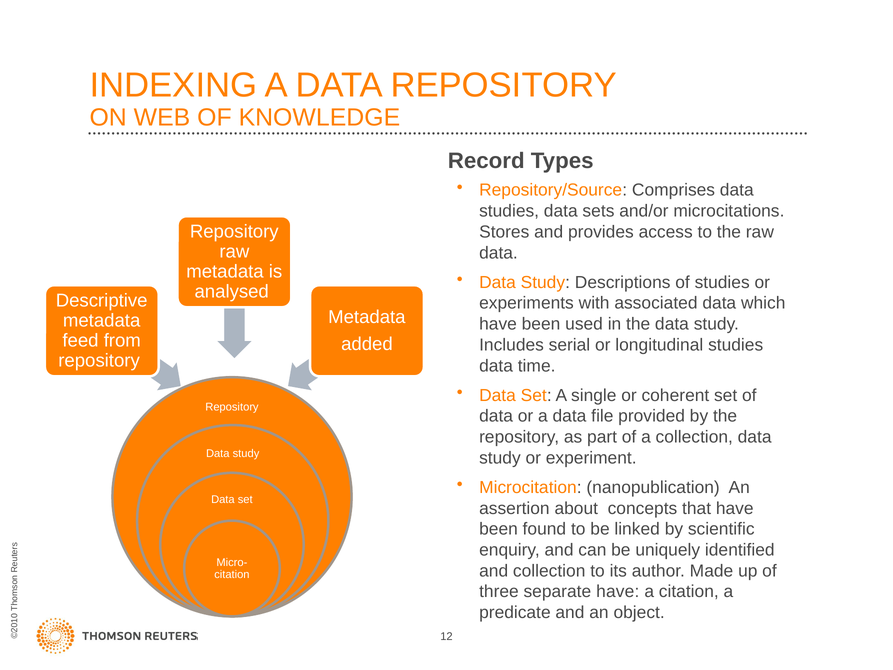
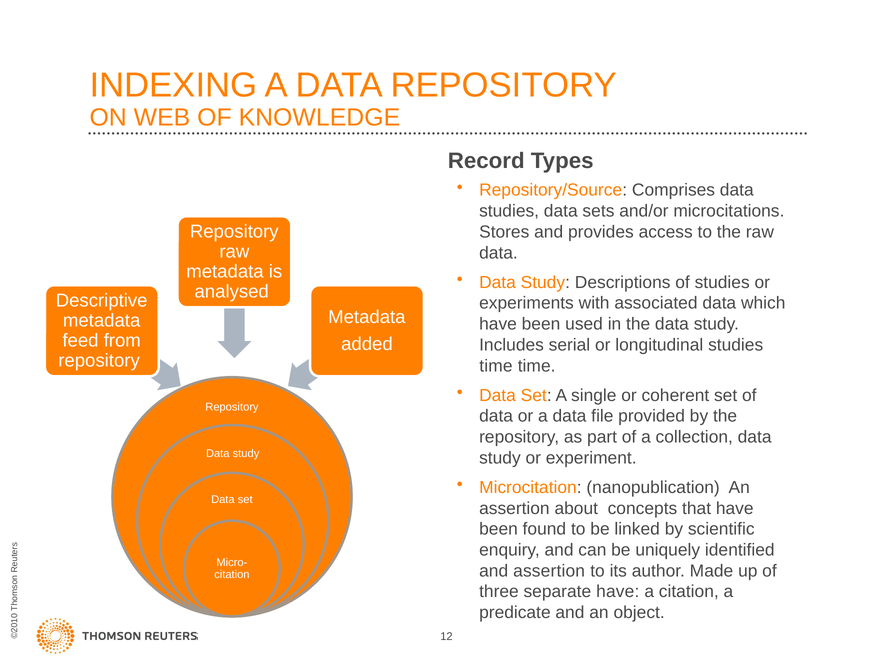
data: data -> time (496, 366)
and collection: collection -> assertion (549, 571)
